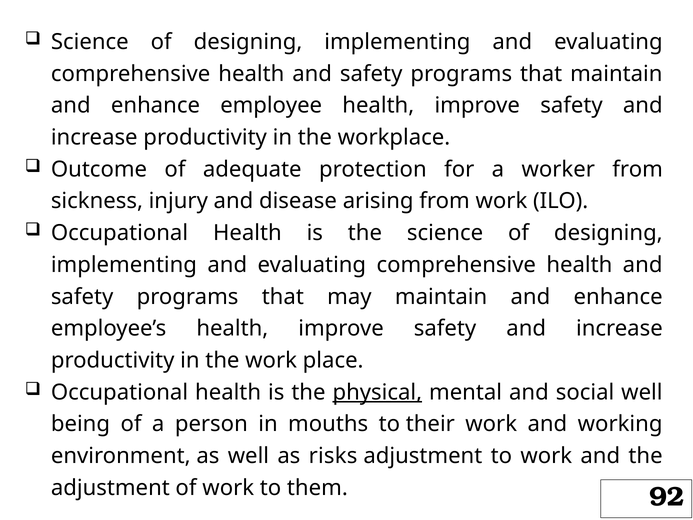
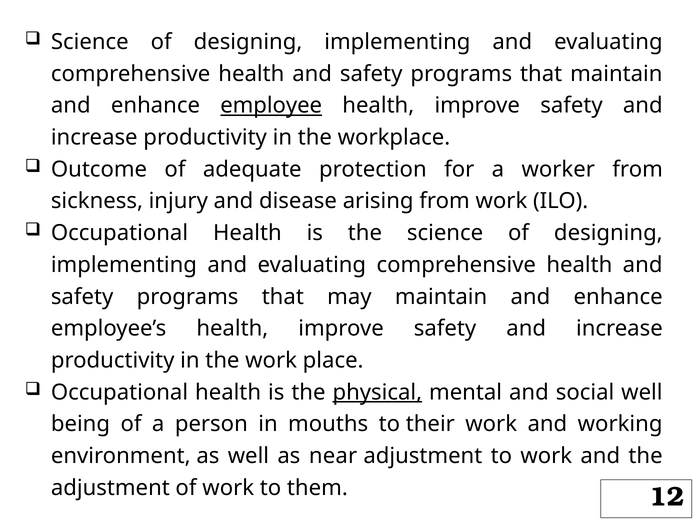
employee underline: none -> present (271, 106)
risks: risks -> near (333, 456)
92: 92 -> 12 (667, 497)
